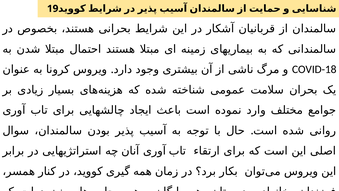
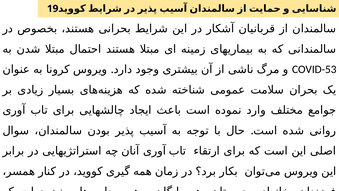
COVID-18: COVID-18 -> COVID-53 (314, 69)
